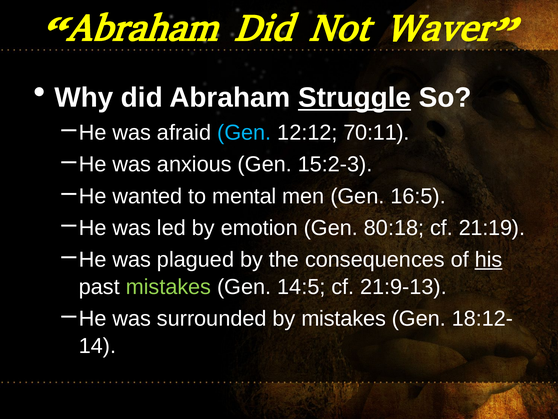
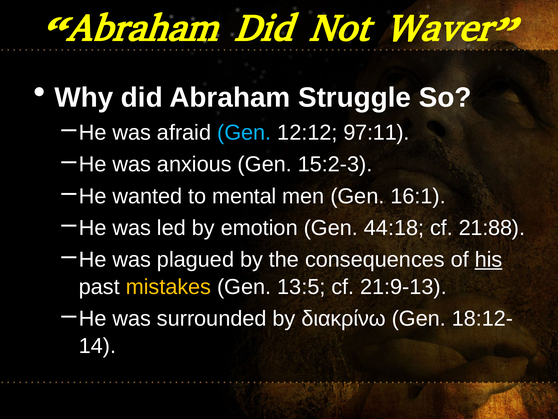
Struggle underline: present -> none (355, 98)
70:11: 70:11 -> 97:11 (376, 133)
16:5: 16:5 -> 16:1 (418, 196)
80:18: 80:18 -> 44:18 (394, 228)
21:19: 21:19 -> 21:88 (492, 228)
mistakes colour: light green -> yellow (168, 287)
14:5: 14:5 -> 13:5 (301, 287)
by mistakes: mistakes -> διακρίνω (344, 318)
